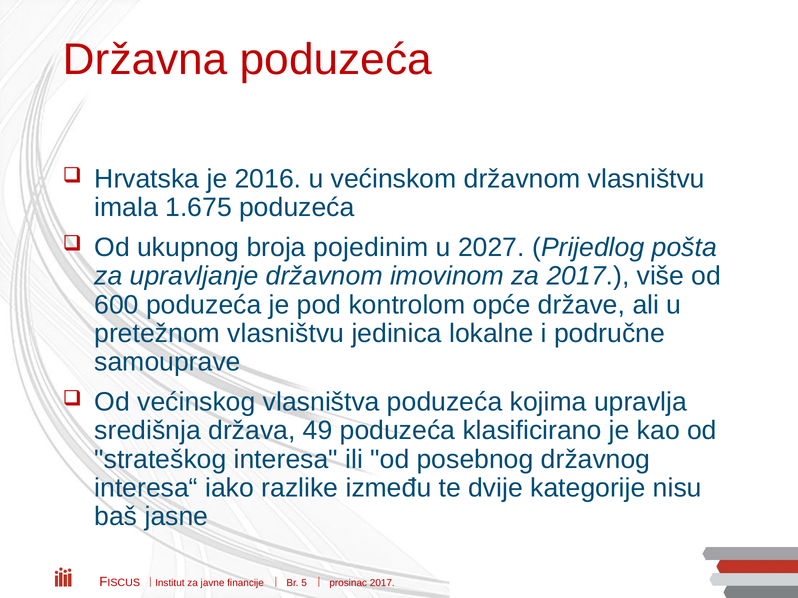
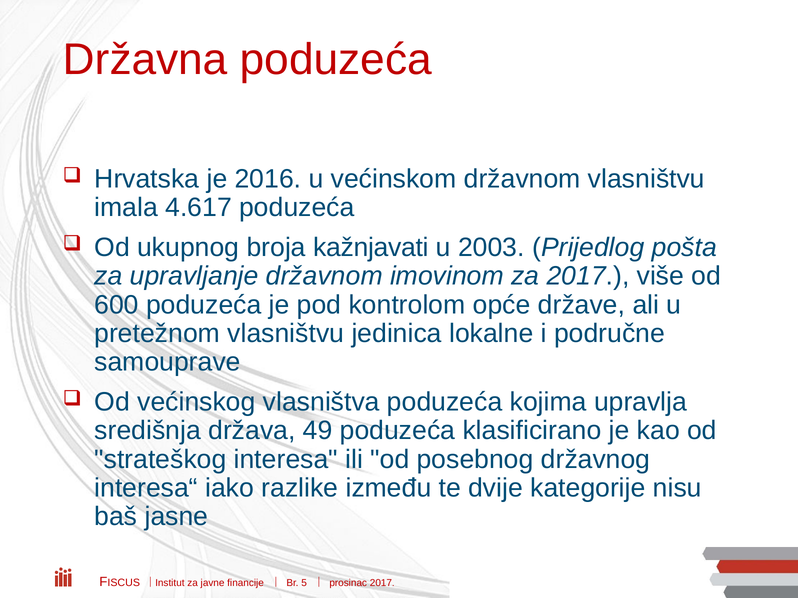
1.675: 1.675 -> 4.617 (199, 208)
pojedinim: pojedinim -> kažnjavati (371, 248)
2027: 2027 -> 2003 (491, 248)
